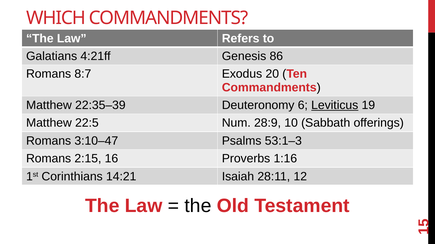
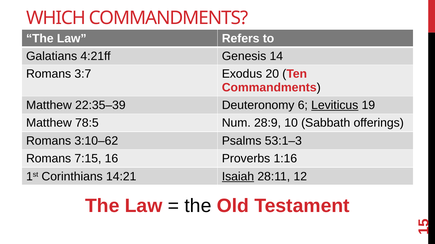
86: 86 -> 14 (276, 56)
8:7: 8:7 -> 3:7 (83, 74)
22:5: 22:5 -> 78:5 (87, 123)
3:10–47: 3:10–47 -> 3:10–62 (96, 141)
2:15: 2:15 -> 7:15 (88, 159)
Isaiah underline: none -> present (238, 177)
